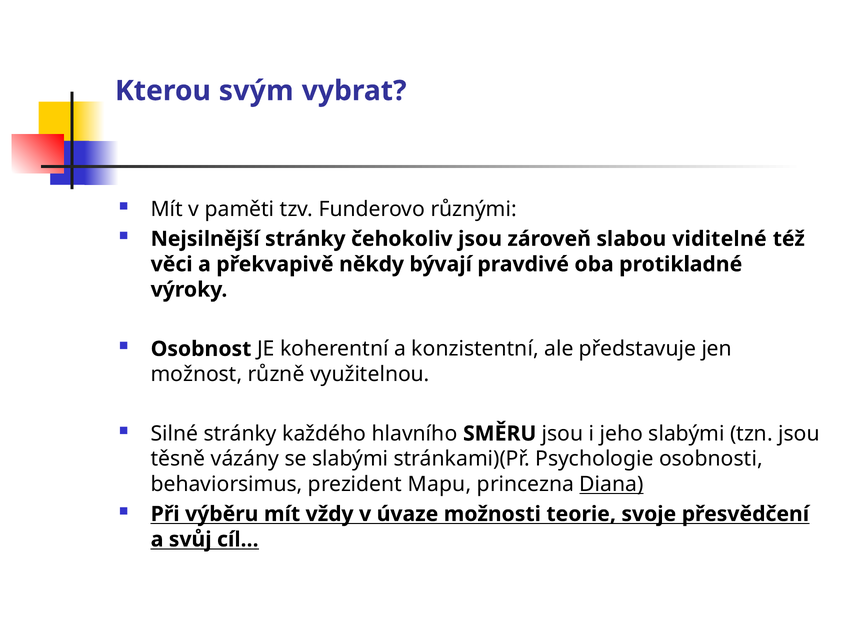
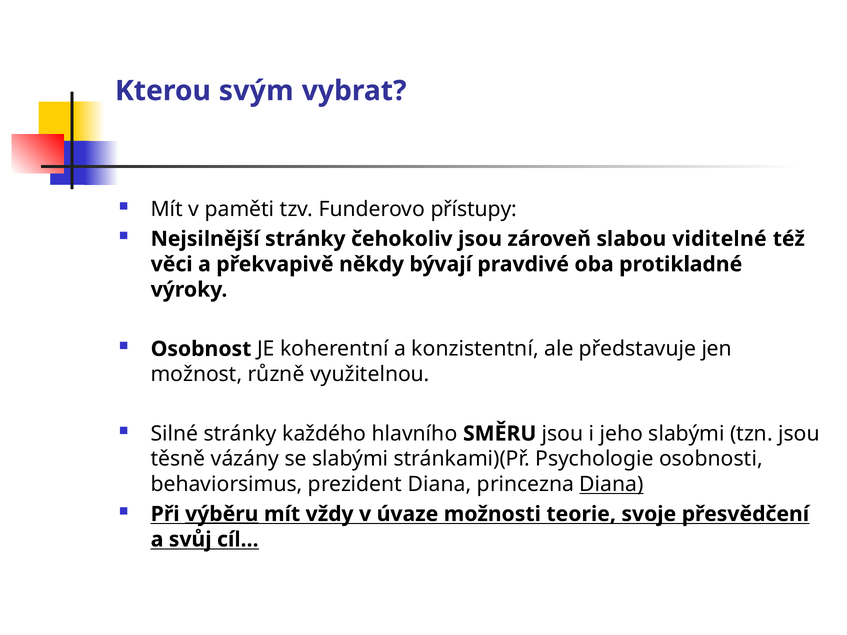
různými: různými -> přístupy (474, 209)
prezident Mapu: Mapu -> Diana (440, 485)
výběru underline: none -> present (222, 514)
